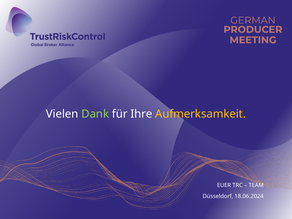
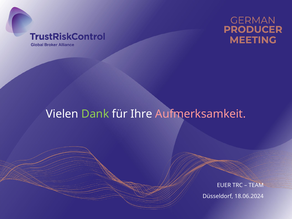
Aufmerksamkeit colour: yellow -> pink (201, 114)
